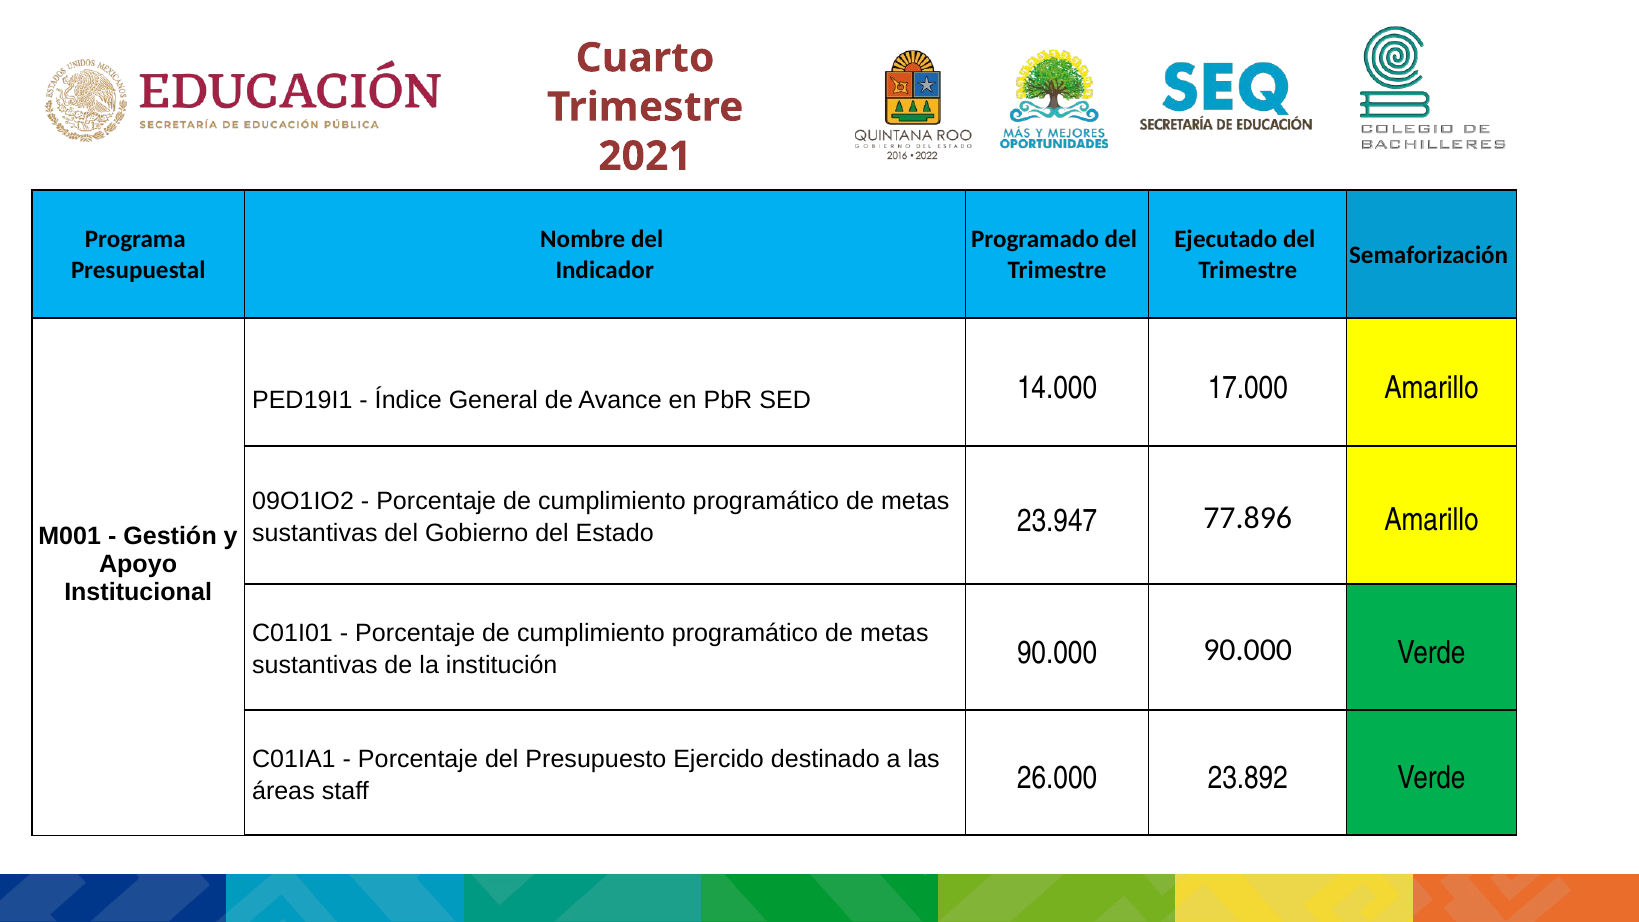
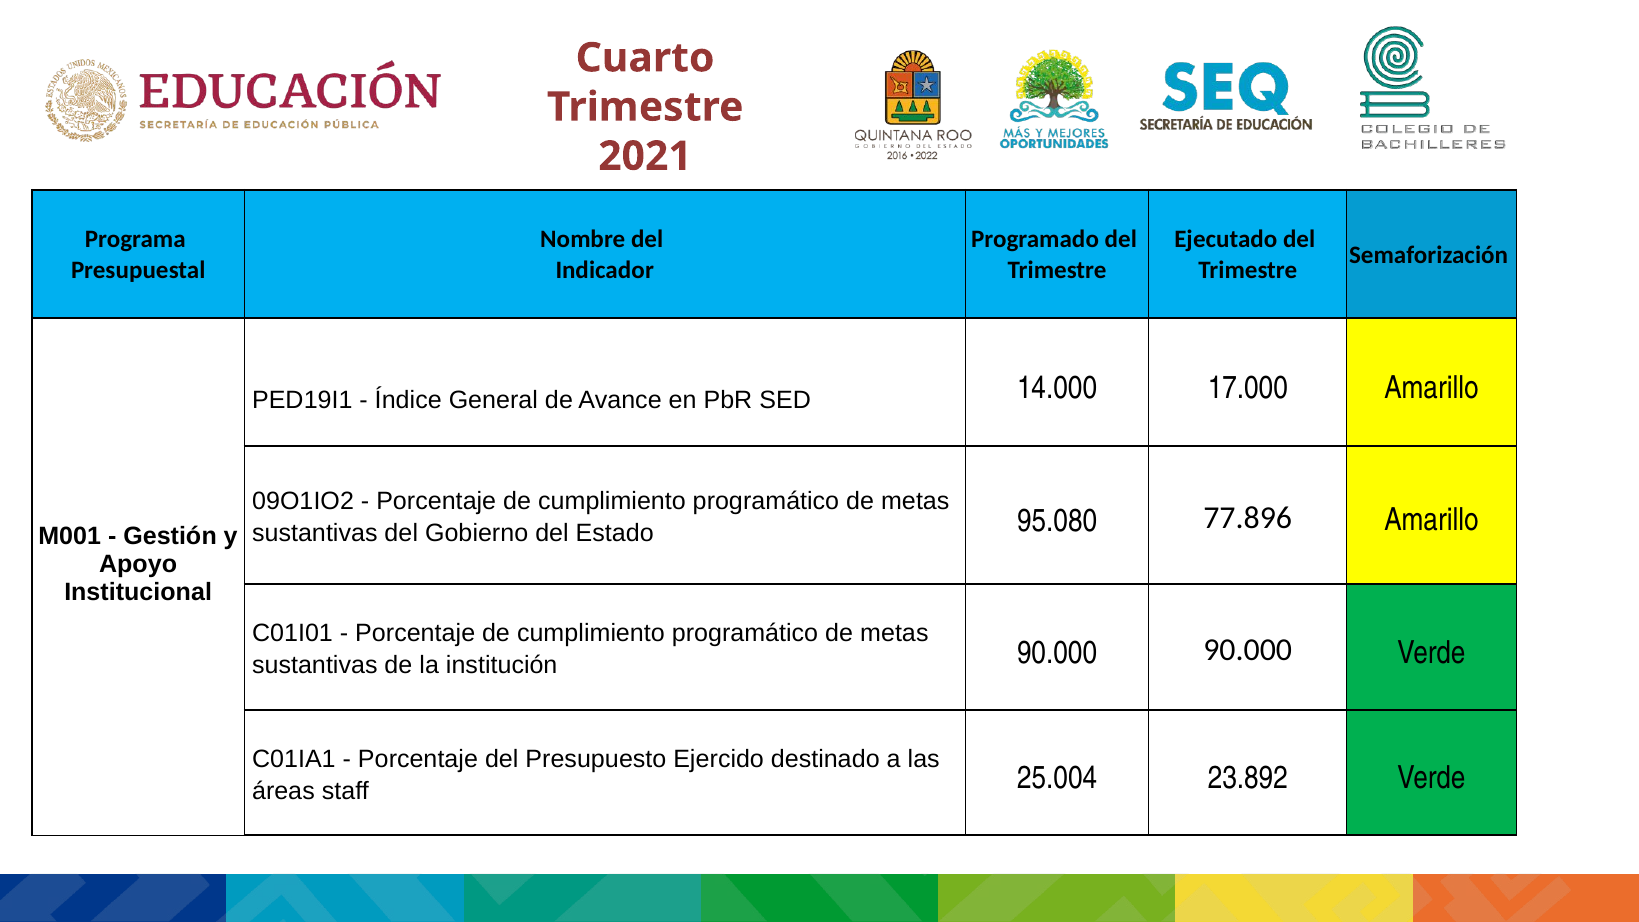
23.947: 23.947 -> 95.080 (1057, 520)
26.000: 26.000 -> 25.004 (1057, 778)
